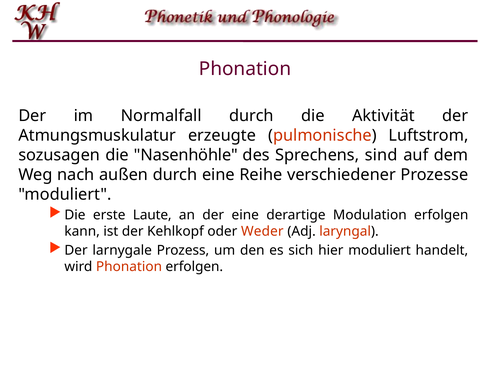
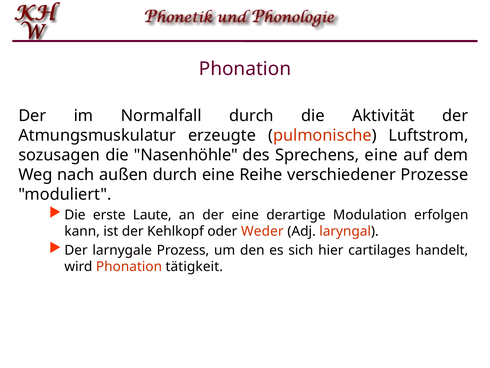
Sprechens sind: sind -> eine (381, 155)
hier moduliert: moduliert -> cartilages (379, 250)
Phonation erfolgen: erfolgen -> tätigkeit (194, 266)
